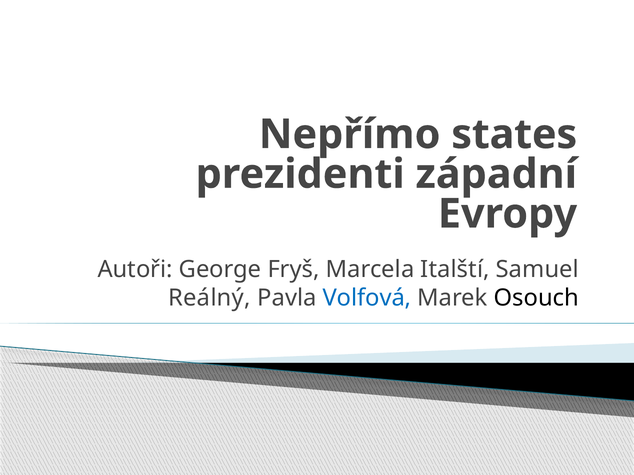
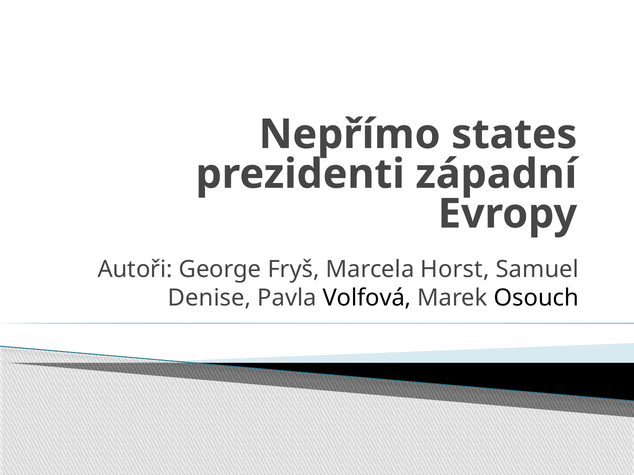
Italští: Italští -> Horst (455, 269)
Reálný: Reálný -> Denise (210, 298)
Volfová colour: blue -> black (367, 298)
